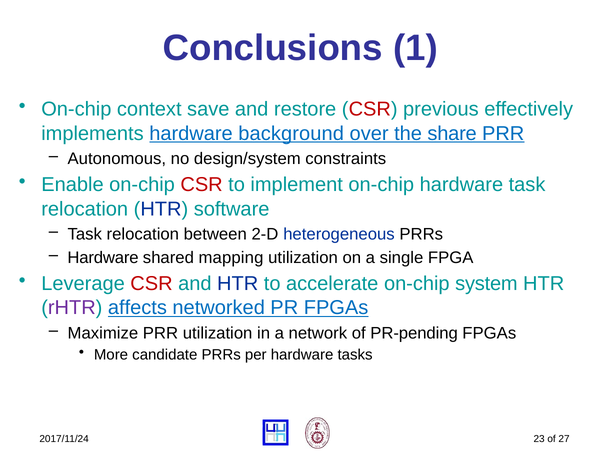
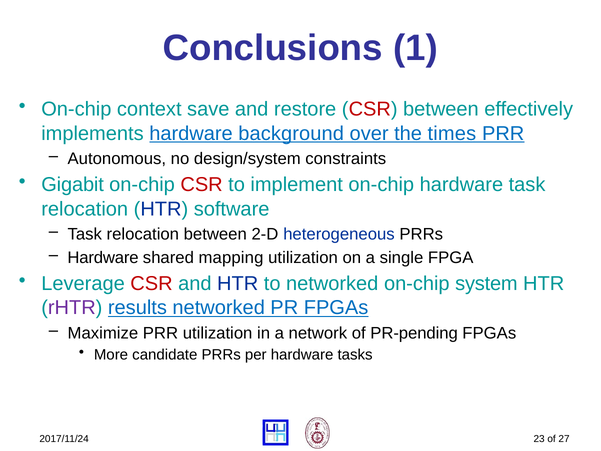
CSR previous: previous -> between (441, 109)
share: share -> times (452, 133)
Enable: Enable -> Gigabit (73, 185)
to accelerate: accelerate -> networked (332, 284)
affects: affects -> results (137, 308)
